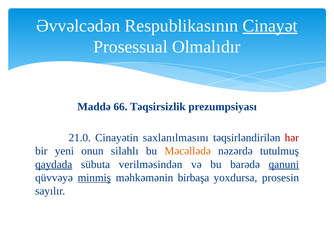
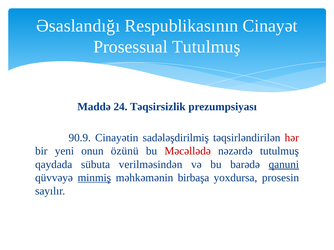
Əvvəlcədən: Əvvəlcədən -> Əsaslandığı (78, 26)
Cinayət underline: present -> none (270, 26)
Prosessual Olmalıdır: Olmalıdır -> Tutulmuş (206, 47)
66: 66 -> 24 (120, 107)
21.0: 21.0 -> 90.9 (80, 138)
saxlanılmasını: saxlanılmasını -> sadələşdirilmiş (176, 138)
silahlı: silahlı -> özünü (125, 151)
Məcəllədə colour: orange -> red (188, 151)
qaydada underline: present -> none (54, 165)
